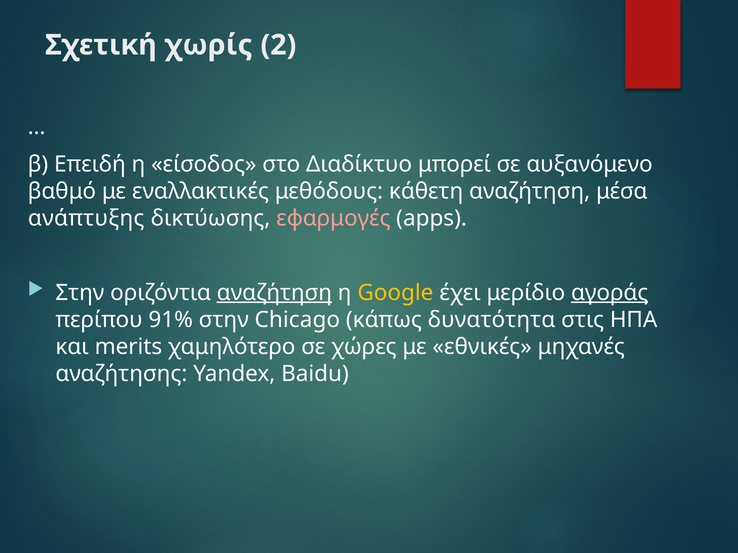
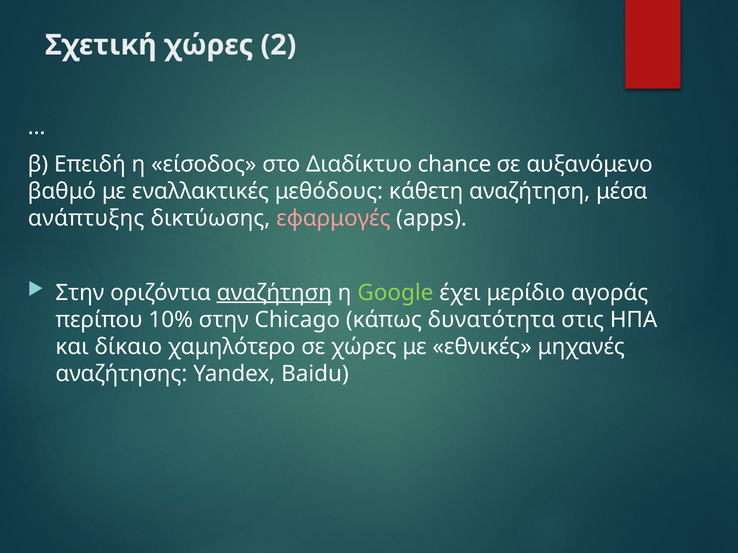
Σχετική χωρίς: χωρίς -> χώρες (209, 45)
μπορεί: μπορεί -> chance (454, 164)
Google colour: yellow -> light green (395, 293)
αγοράς underline: present -> none (610, 293)
91%: 91% -> 10% (171, 320)
merits: merits -> δίκαιο (128, 347)
